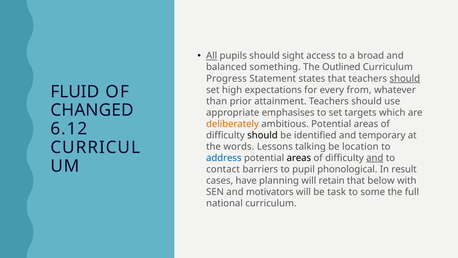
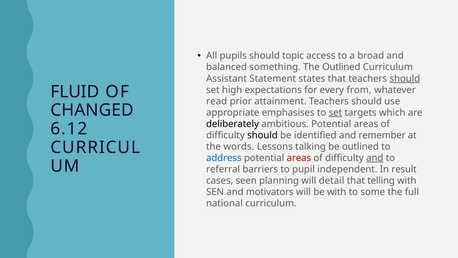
All underline: present -> none (212, 56)
sight: sight -> topic (293, 56)
Progress: Progress -> Assistant (227, 78)
than: than -> read (217, 101)
set underline: none -> present (335, 112)
deliberately colour: orange -> black (232, 124)
temporary: temporary -> remember (382, 135)
be location: location -> outlined (360, 146)
areas colour: black -> red (299, 158)
contact: contact -> referral (223, 169)
phonological: phonological -> independent (347, 169)
have: have -> seen (246, 180)
retain: retain -> detail (332, 180)
below: below -> telling (381, 180)
be task: task -> with (337, 192)
